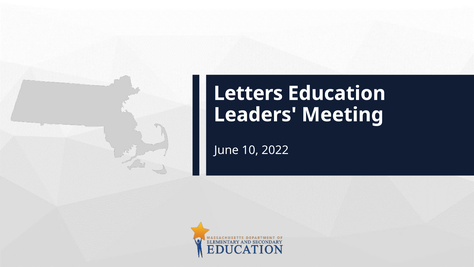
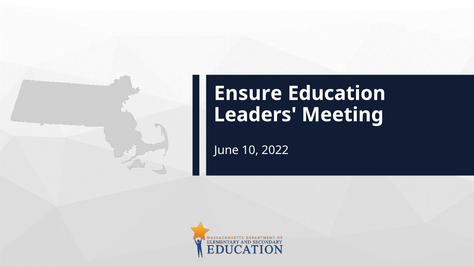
Letters: Letters -> Ensure (248, 93)
